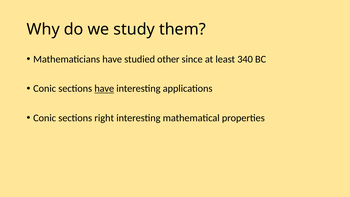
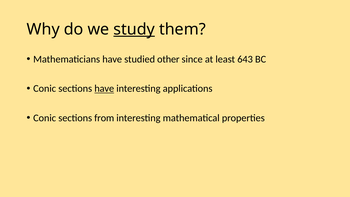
study underline: none -> present (134, 29)
340: 340 -> 643 (245, 59)
right: right -> from (104, 118)
